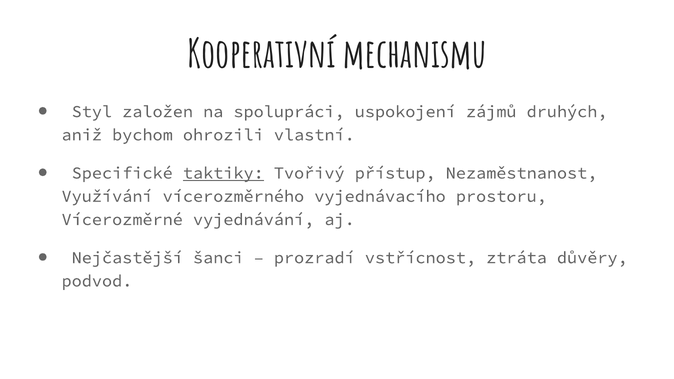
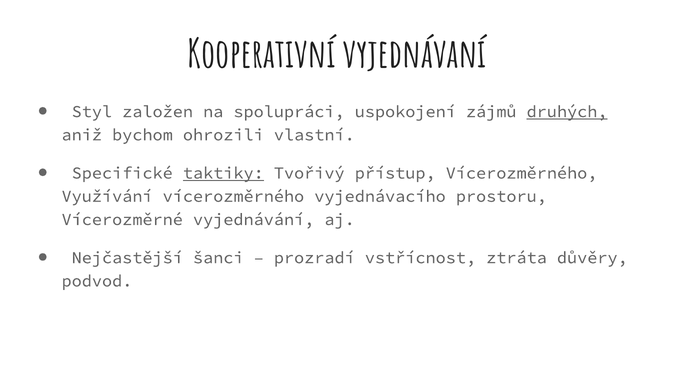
mechanismu: mechanismu -> vyjednávaní (415, 55)
druhých underline: none -> present (567, 112)
přístup Nezaměstnanost: Nezaměstnanost -> Vícerozměrného (522, 173)
